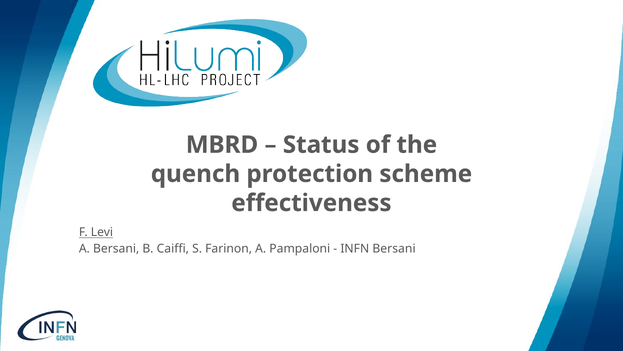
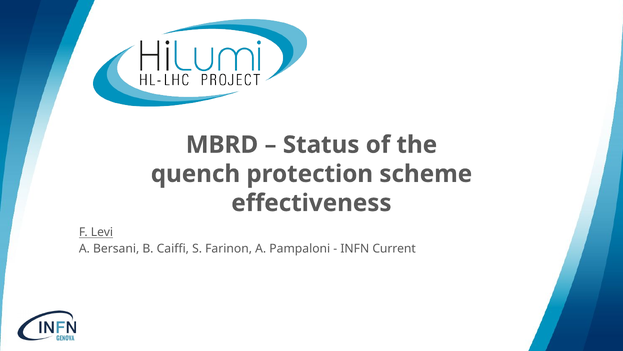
INFN Bersani: Bersani -> Current (394, 248)
